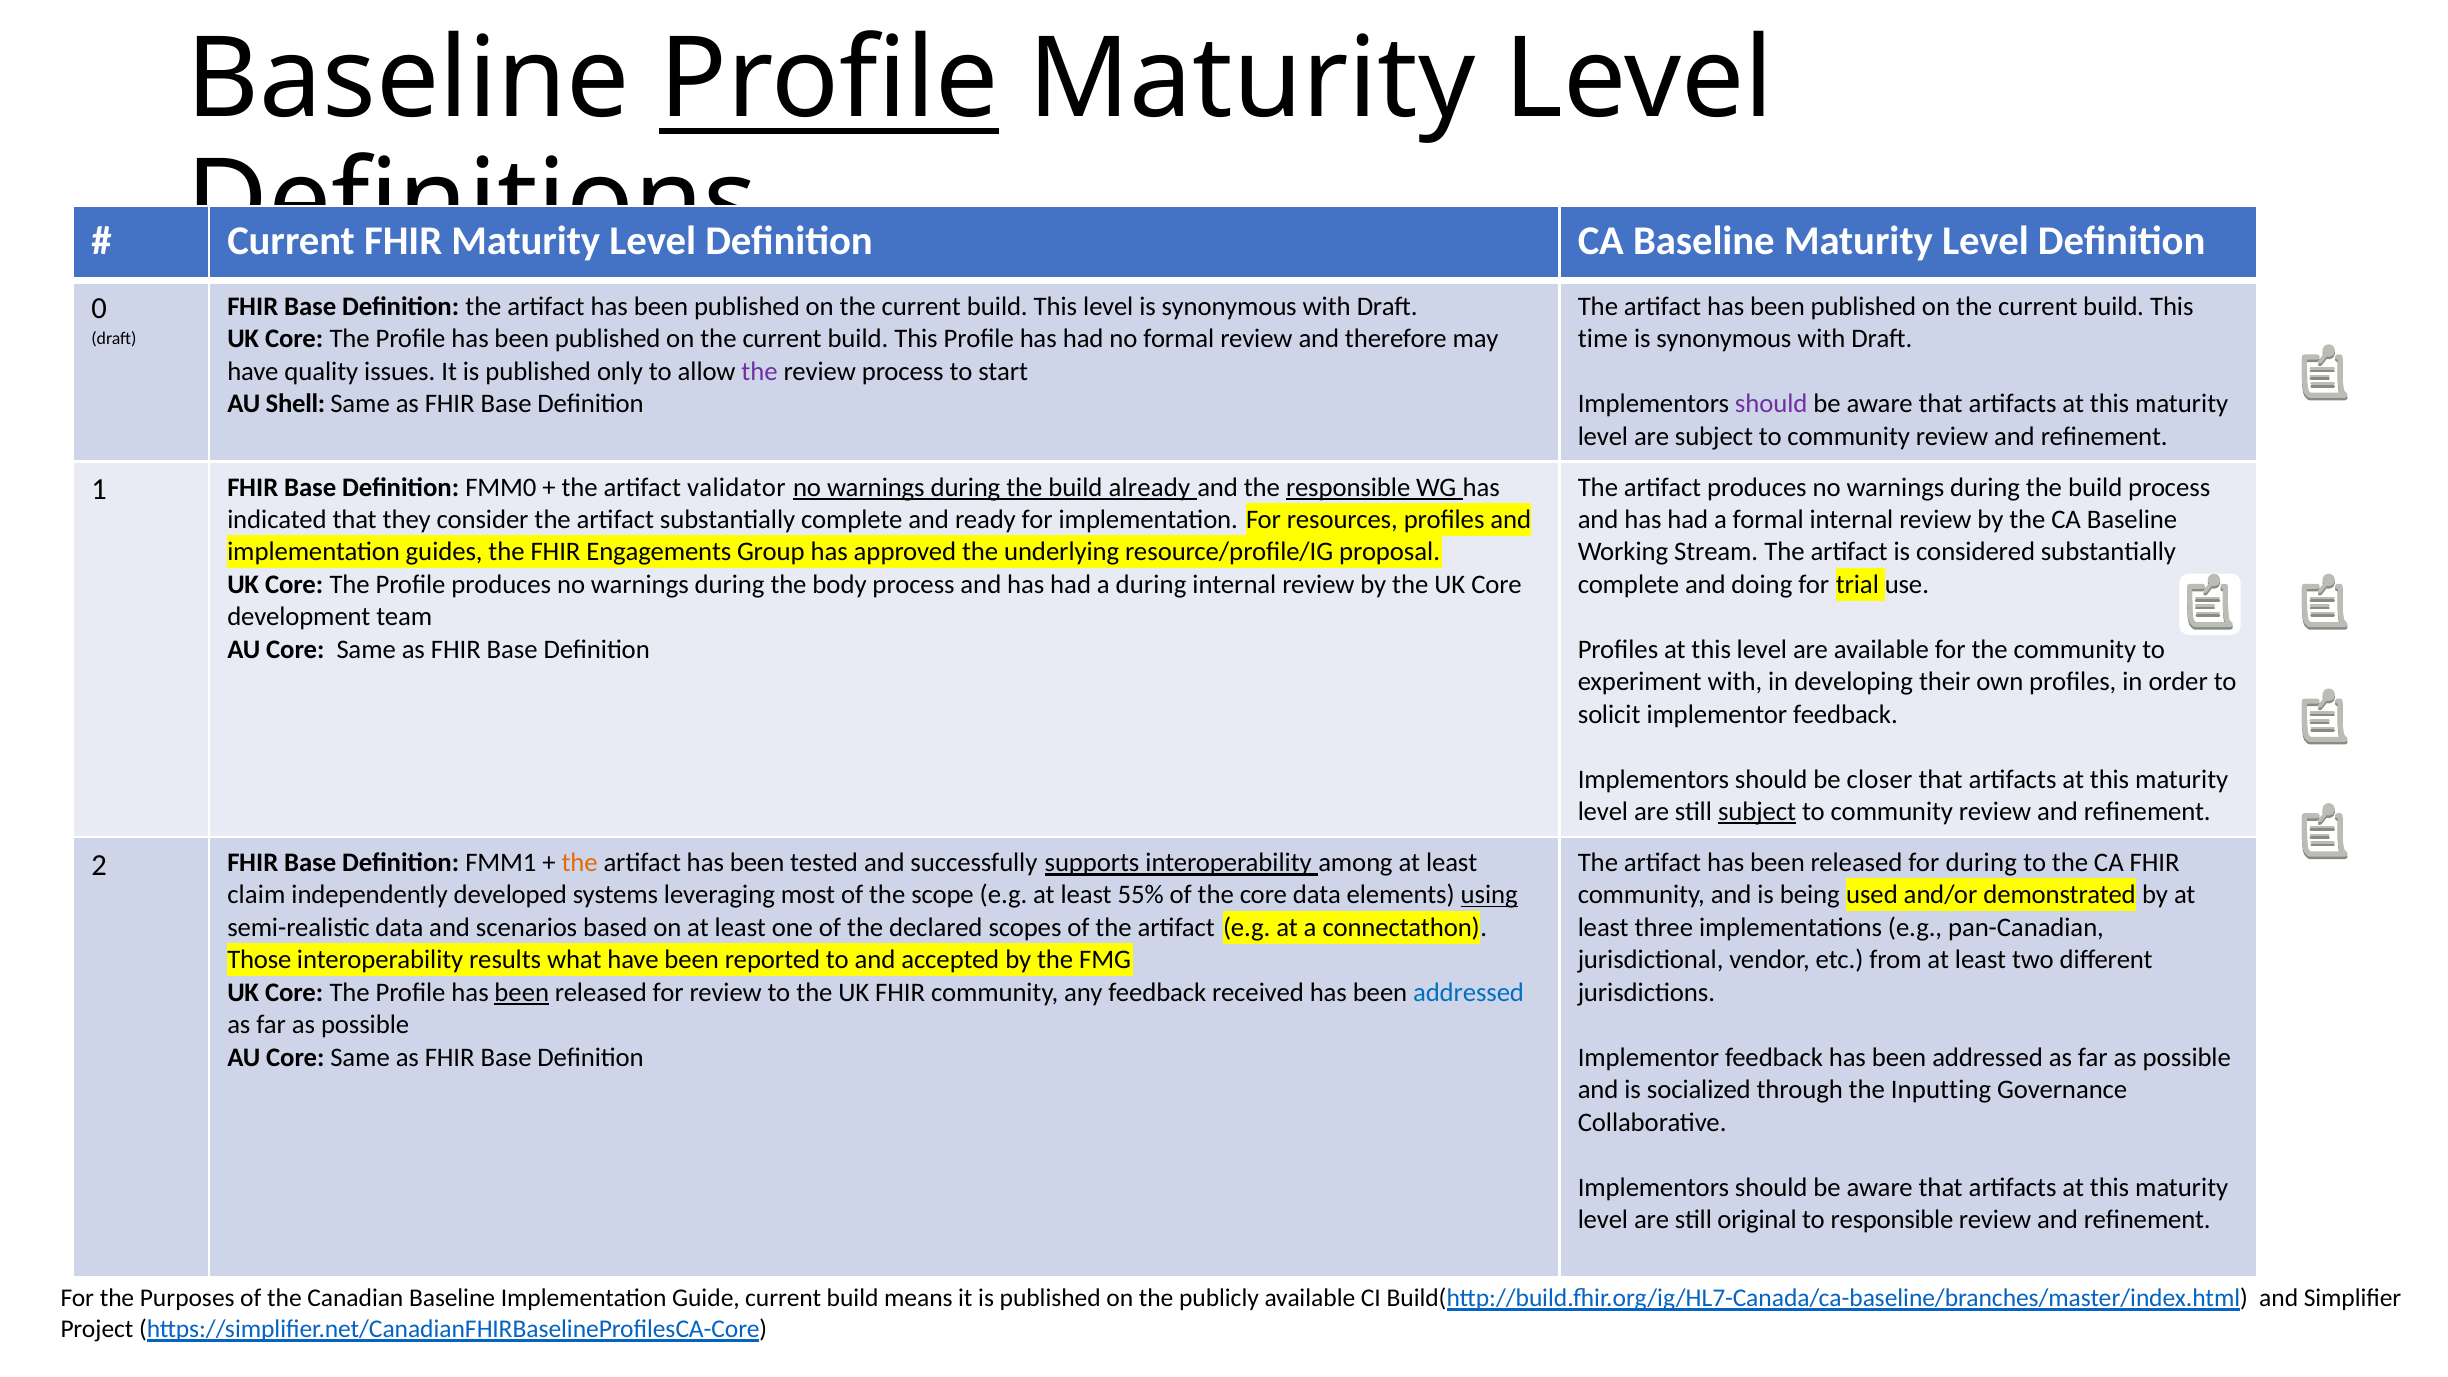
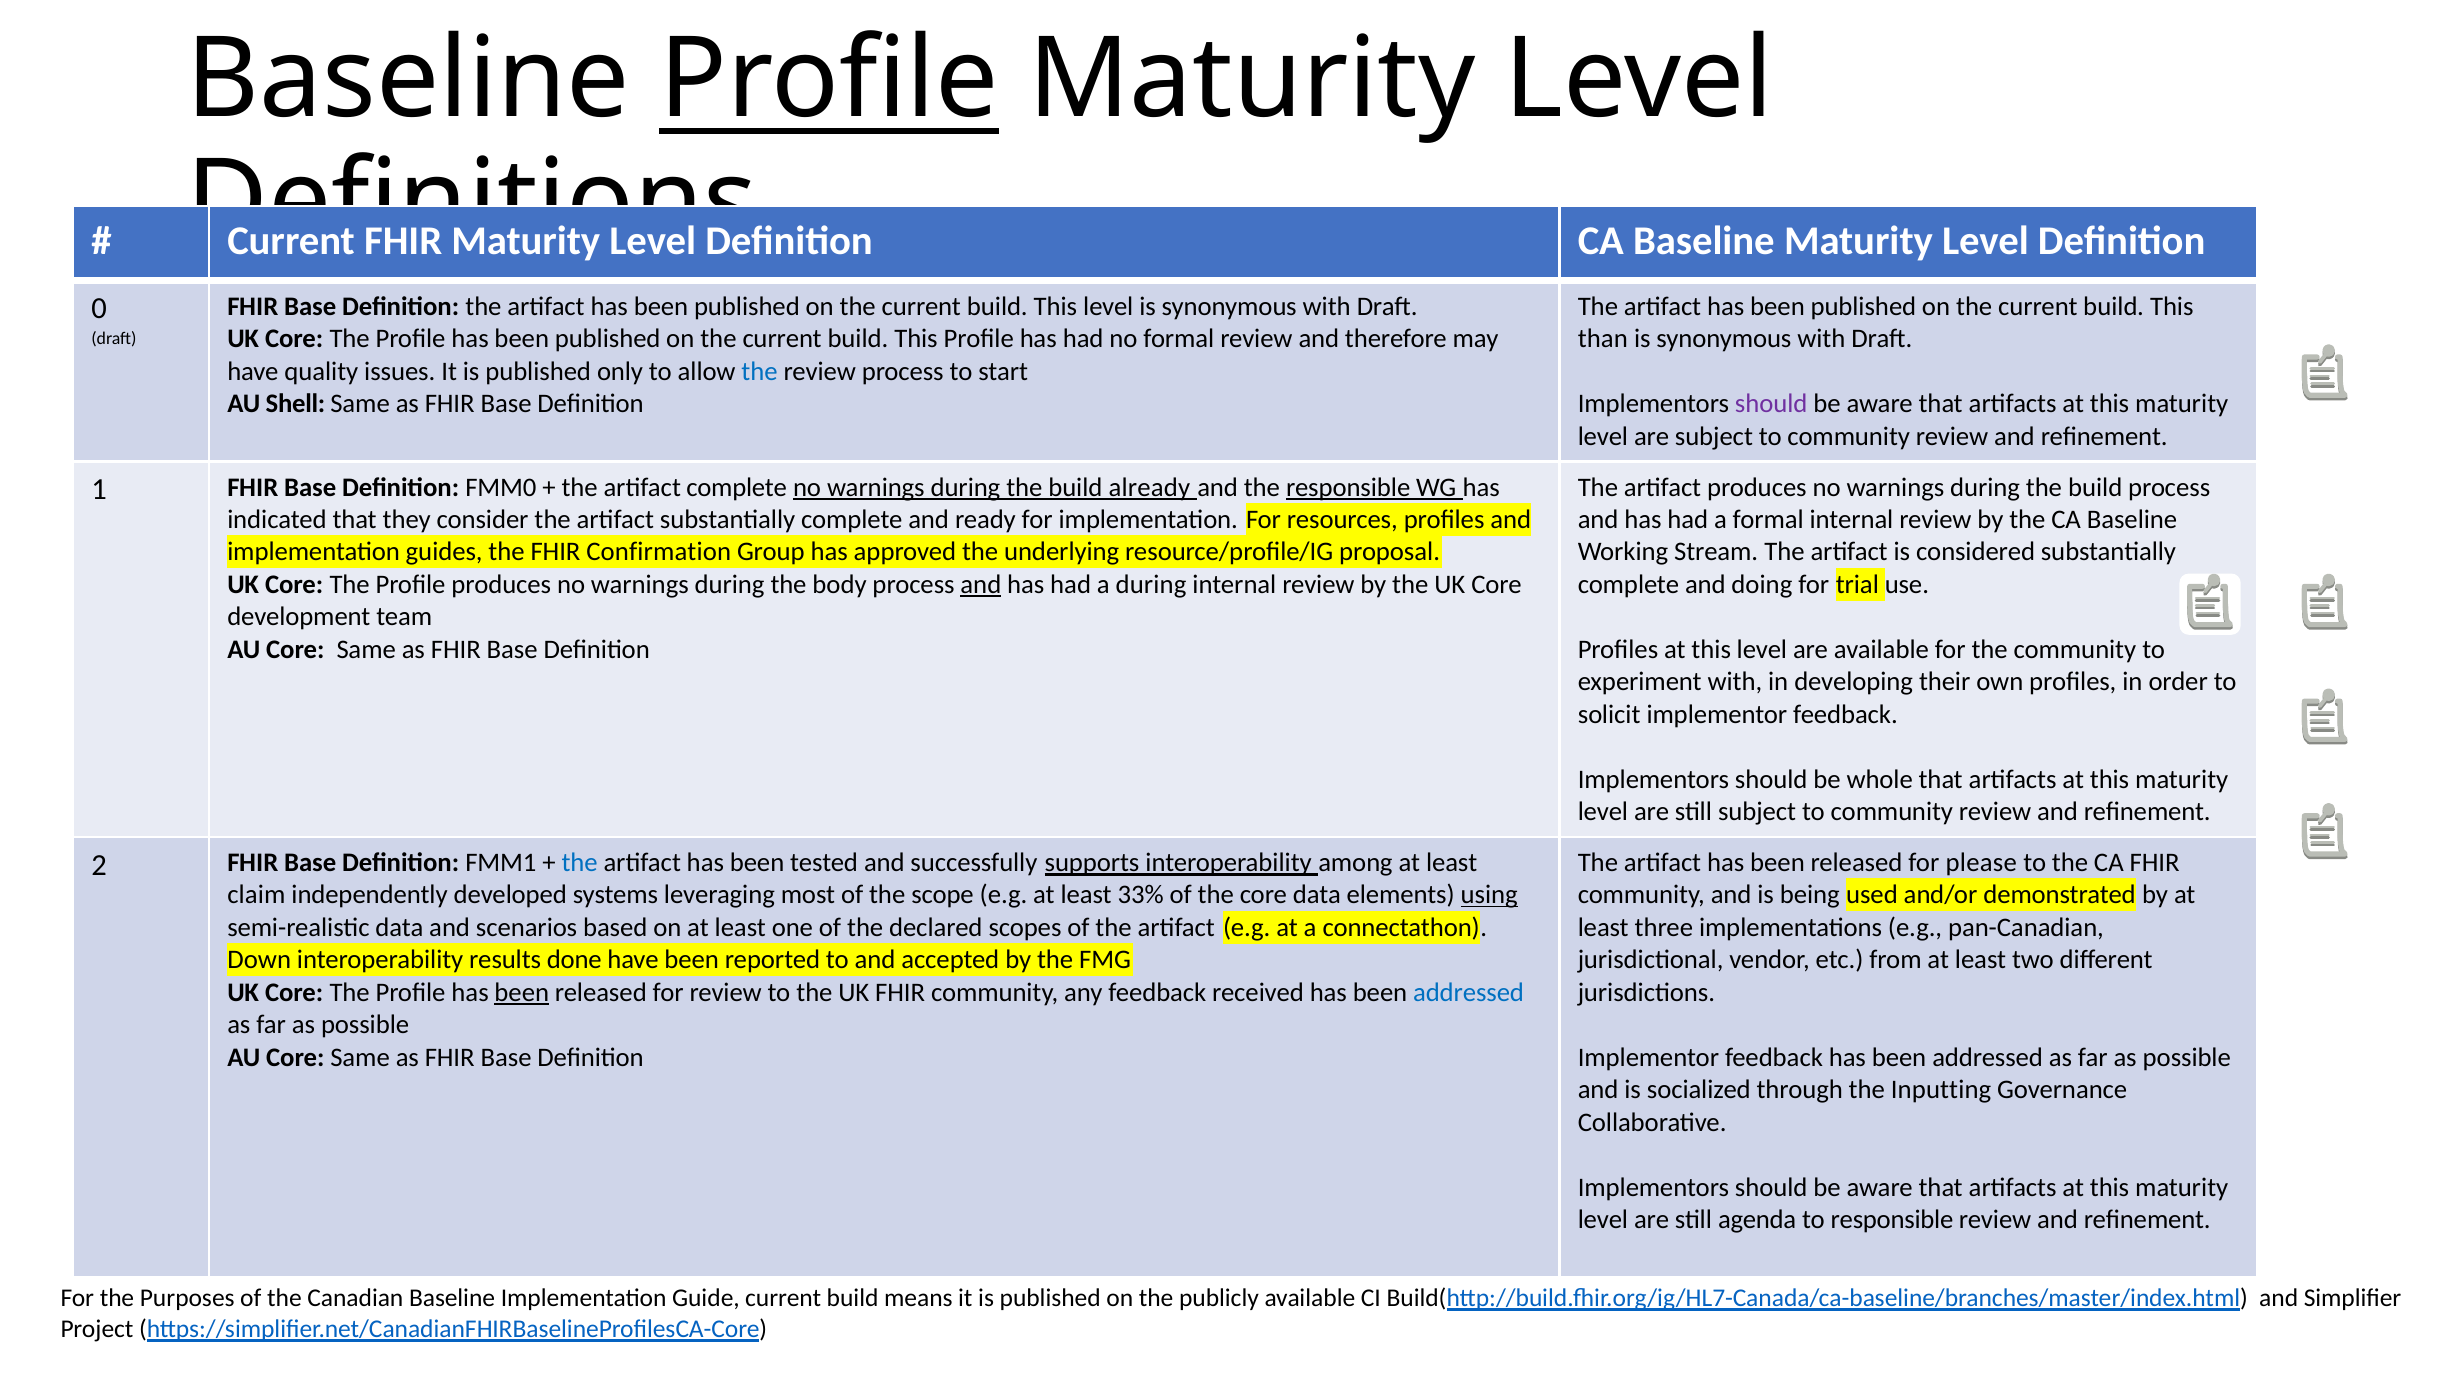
time: time -> than (1603, 339)
the colour: purple -> blue (760, 371)
artifact validator: validator -> complete (737, 487)
Engagements: Engagements -> Confirmation (659, 552)
and underline: none -> present (981, 585)
closer: closer -> whole (1880, 779)
subject underline: present -> none (1757, 812)
for during: during -> please (1981, 863)
the colour: orange -> blue (580, 863)
55%: 55% -> 33% (1141, 895)
Those: Those -> Down (259, 960)
what: what -> done (574, 960)
original: original -> agenda (1757, 1220)
